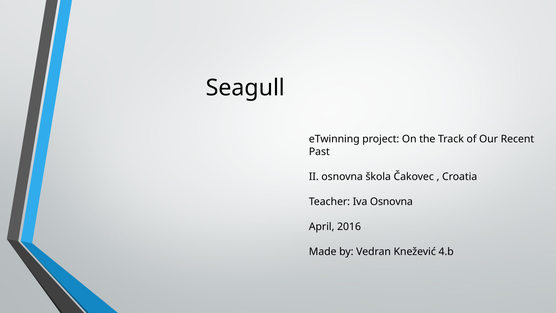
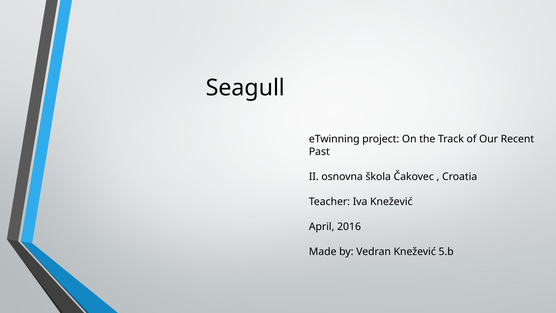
Iva Osnovna: Osnovna -> Knežević (391, 202)
4.b: 4.b -> 5.b (446, 252)
